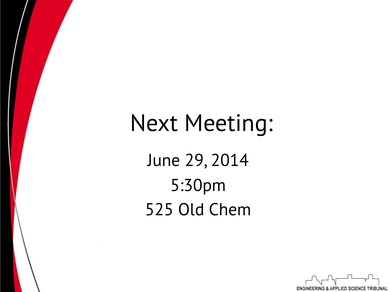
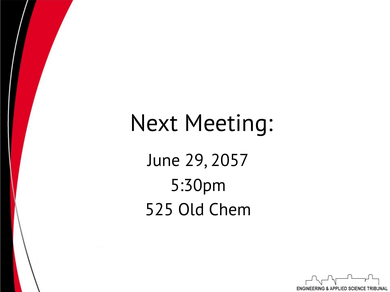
2014: 2014 -> 2057 (230, 161)
